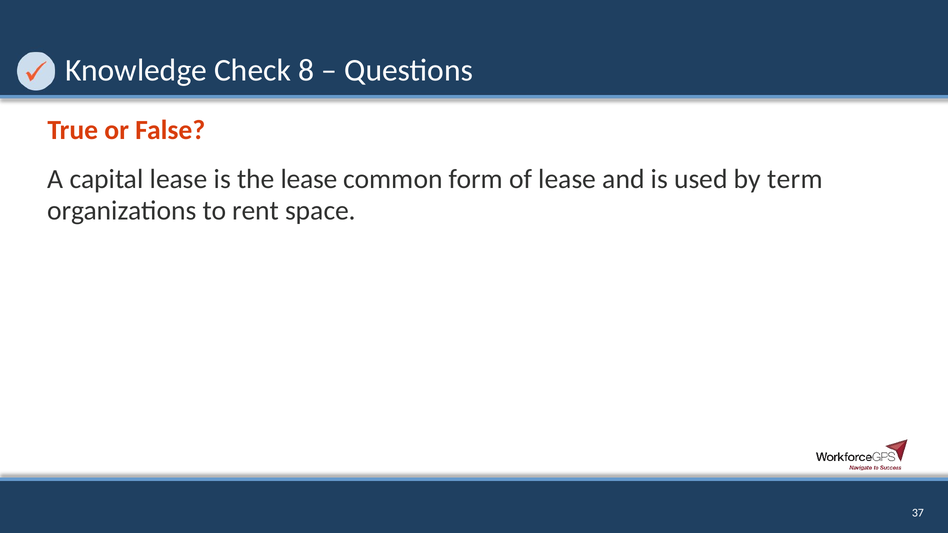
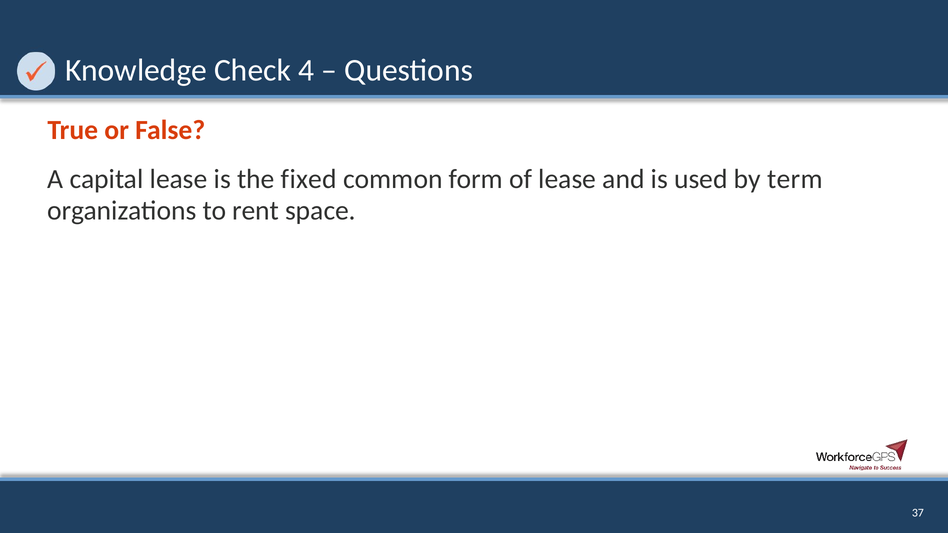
8: 8 -> 4 (306, 71)
the lease: lease -> fixed (309, 179)
